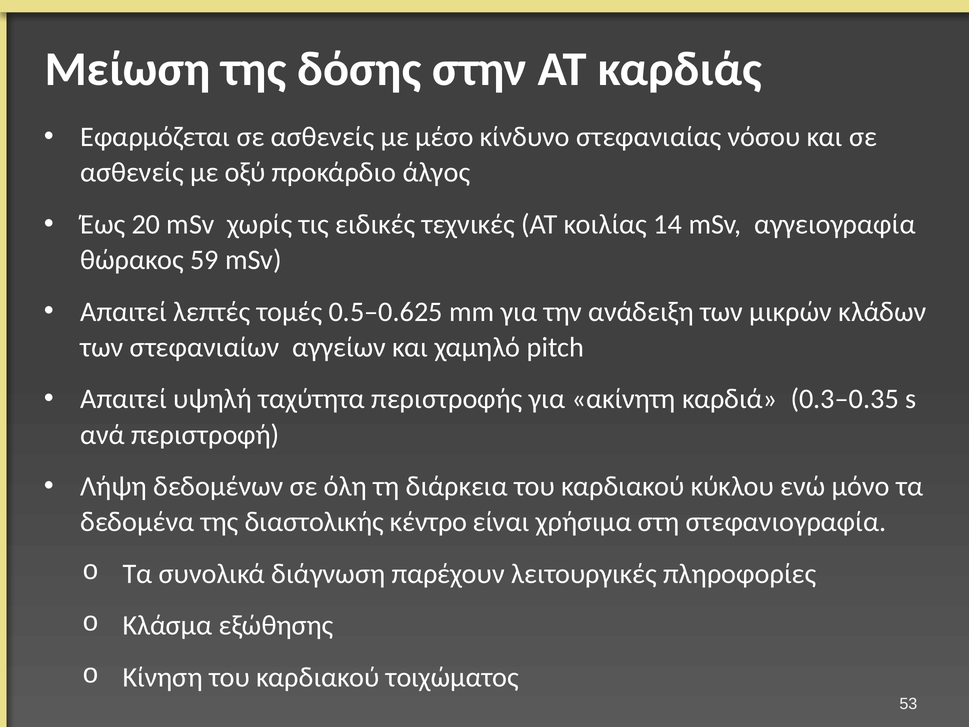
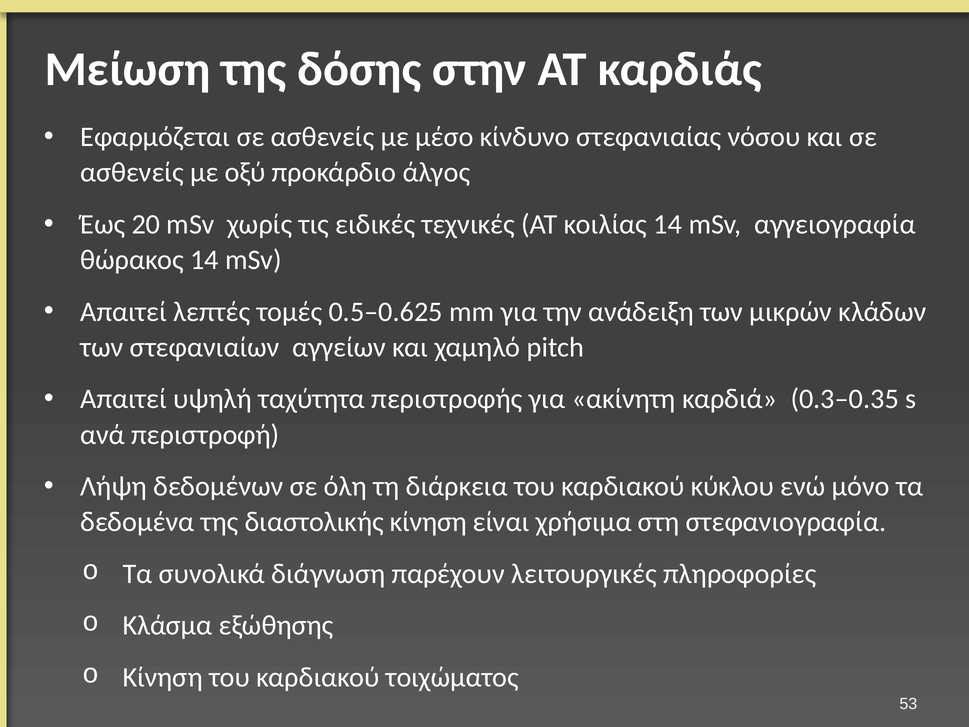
θώρακος 59: 59 -> 14 (204, 260)
διαστολικής κέντρο: κέντρο -> κίνηση (429, 522)
